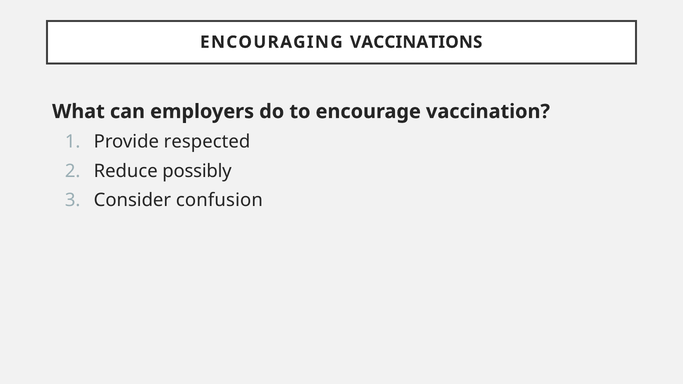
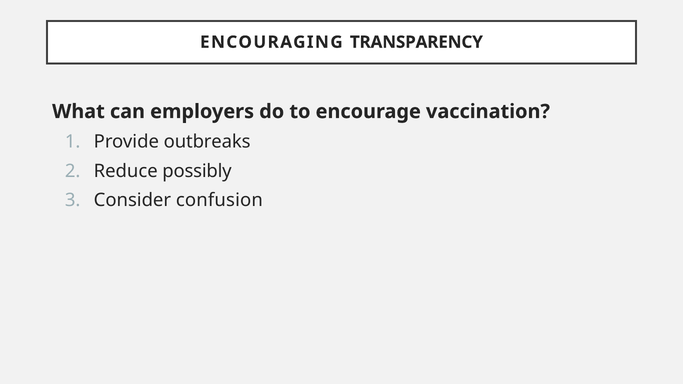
VACCINATIONS: VACCINATIONS -> TRANSPARENCY (416, 42)
respected: respected -> outbreaks (207, 142)
